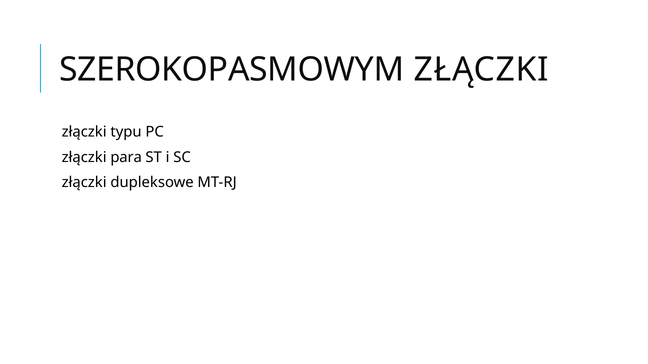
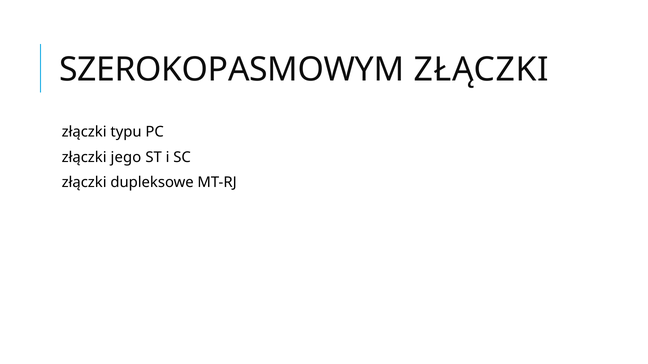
para: para -> jego (126, 157)
